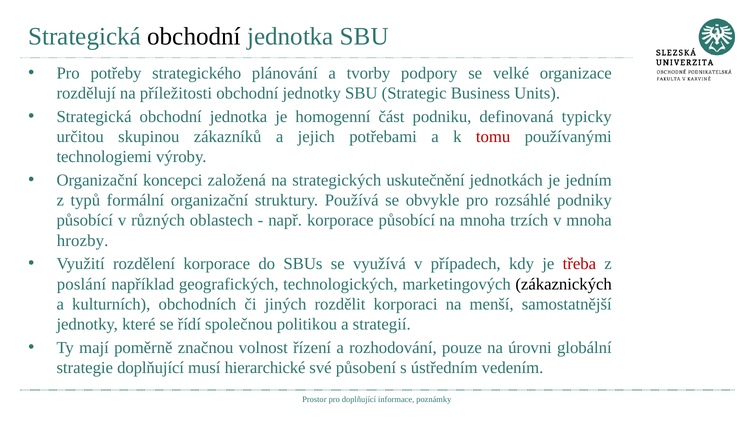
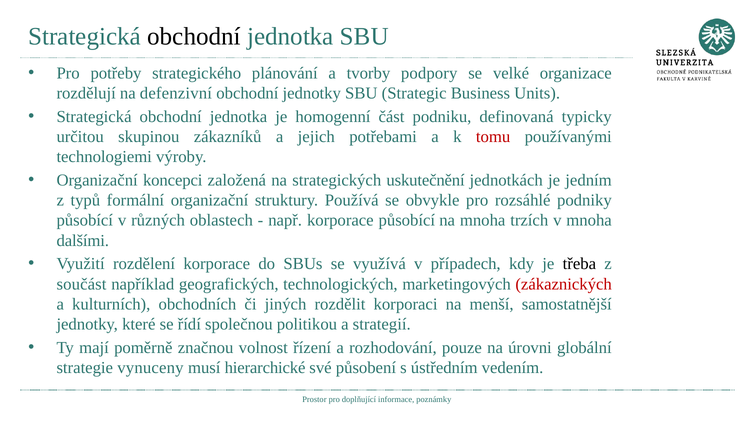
příležitosti: příležitosti -> defenzivní (176, 93)
hrozby: hrozby -> dalšími (83, 241)
třeba colour: red -> black (579, 264)
poslání: poslání -> součást (81, 284)
zákaznických colour: black -> red (564, 284)
strategie doplňující: doplňující -> vynuceny (150, 368)
